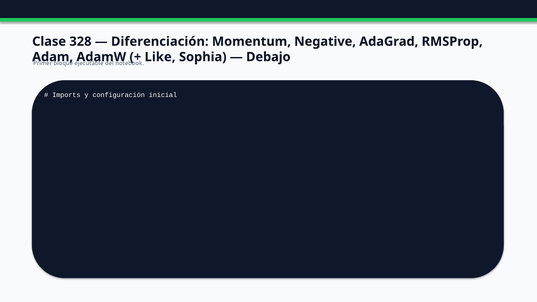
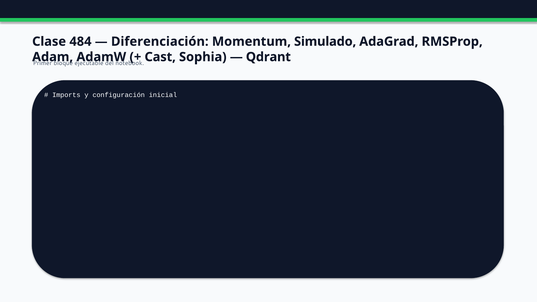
328: 328 -> 484 (80, 42)
Negative: Negative -> Simulado (325, 42)
Like: Like -> Cast (160, 57)
Debajo: Debajo -> Qdrant (268, 57)
